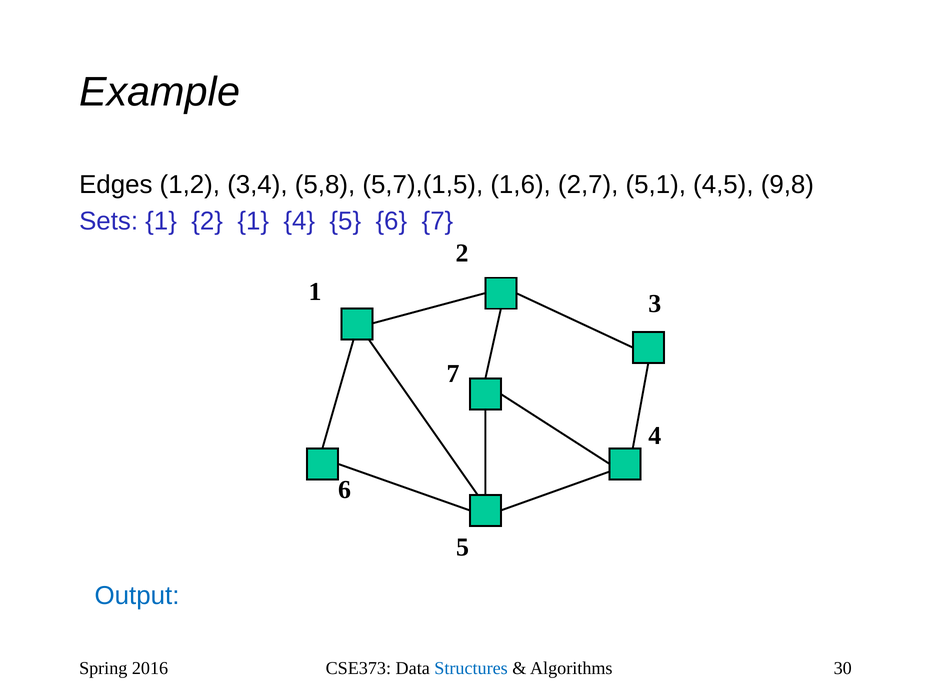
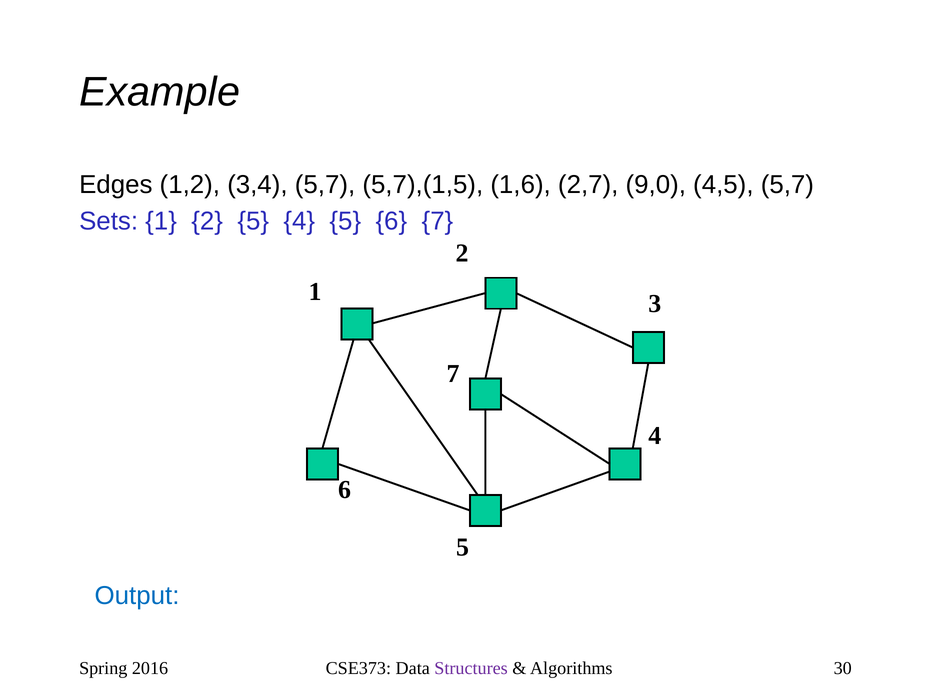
3,4 5,8: 5,8 -> 5,7 (325, 185)
5,1: 5,1 -> 9,0 (656, 185)
4,5 9,8: 9,8 -> 5,7 (787, 185)
2 1: 1 -> 5 (253, 221)
Structures colour: blue -> purple (471, 668)
